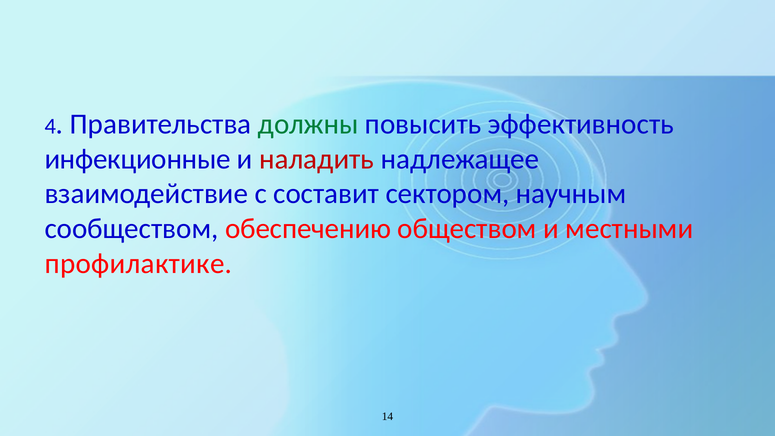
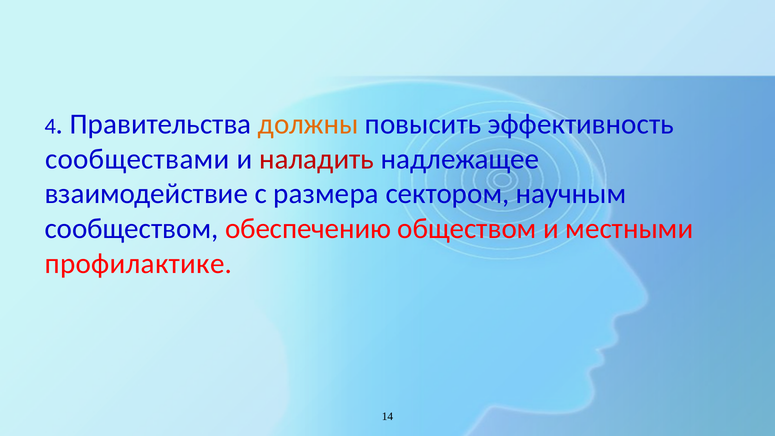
должны colour: green -> orange (308, 124)
инфекционные: инфекционные -> сообществами (137, 159)
составит: составит -> размера (326, 194)
